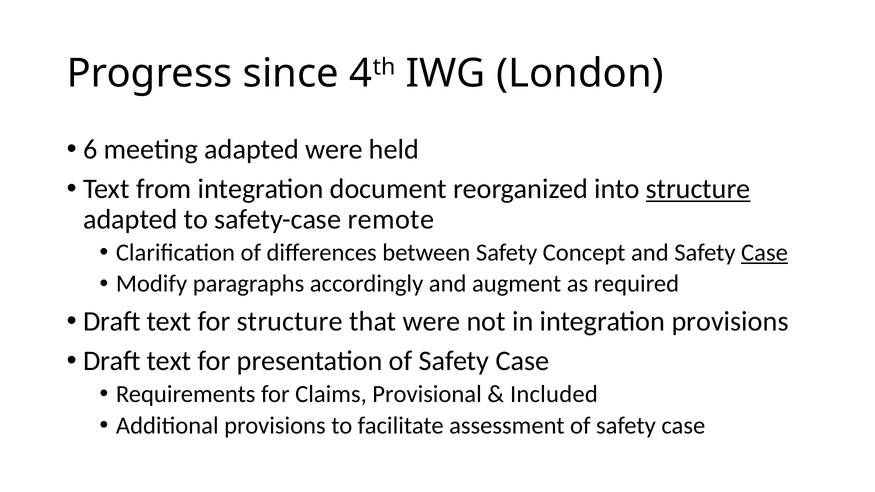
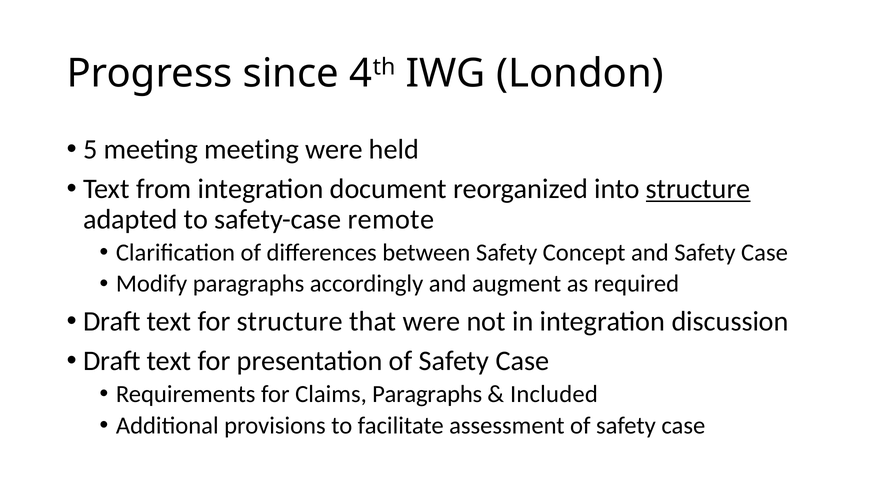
6: 6 -> 5 (90, 149)
meeting adapted: adapted -> meeting (252, 149)
Case underline: present -> none (764, 253)
integration provisions: provisions -> discussion (730, 322)
Claims Provisional: Provisional -> Paragraphs (427, 394)
